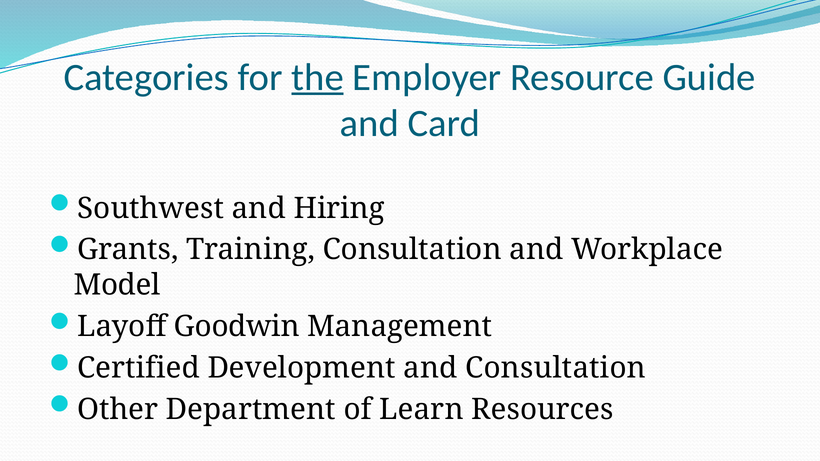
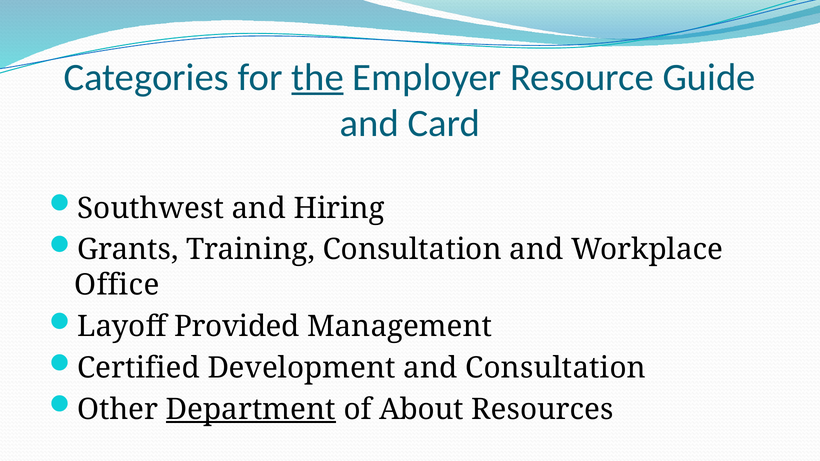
Model: Model -> Office (117, 285)
Goodwin: Goodwin -> Provided (237, 327)
Department underline: none -> present (251, 410)
Learn: Learn -> About (422, 410)
